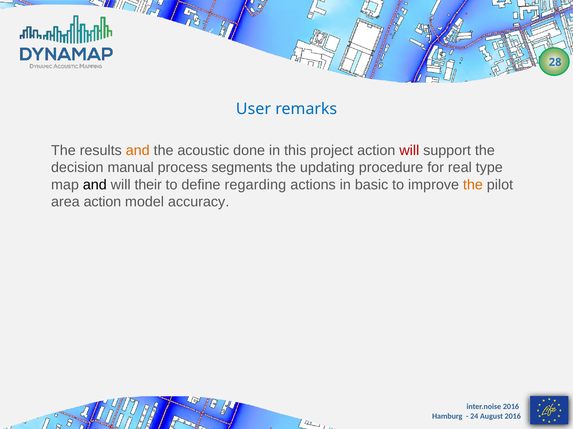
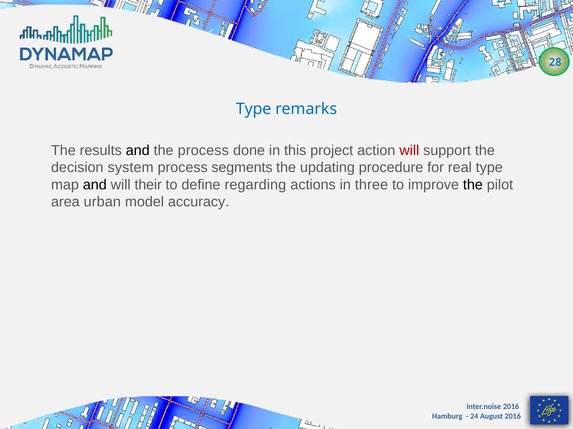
User: User -> Type (254, 109)
and colour: orange -> black (138, 151)
the acoustic: acoustic -> process (203, 151)
manual: manual -> system (131, 168)
basic: basic -> three (371, 185)
the colour: orange -> black (473, 185)
area action: action -> urban (102, 202)
